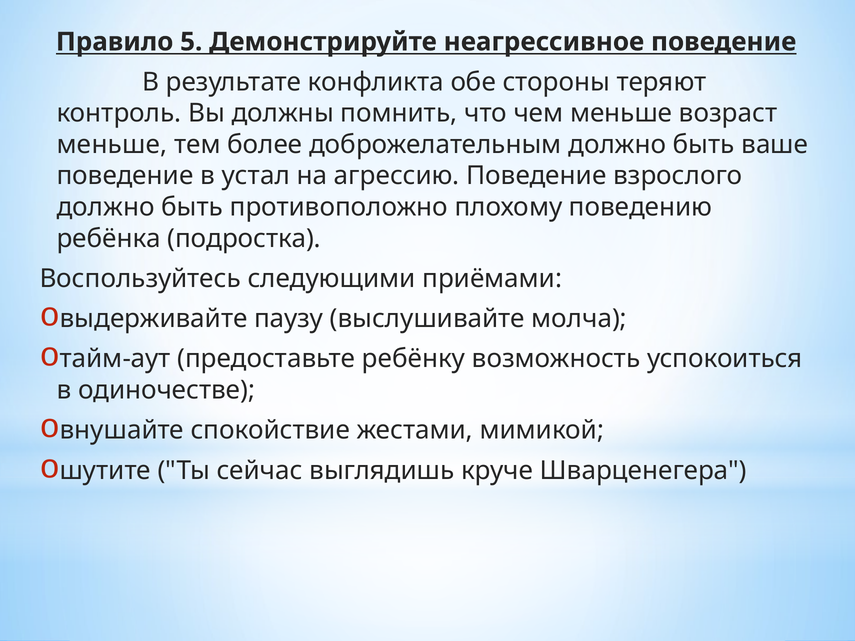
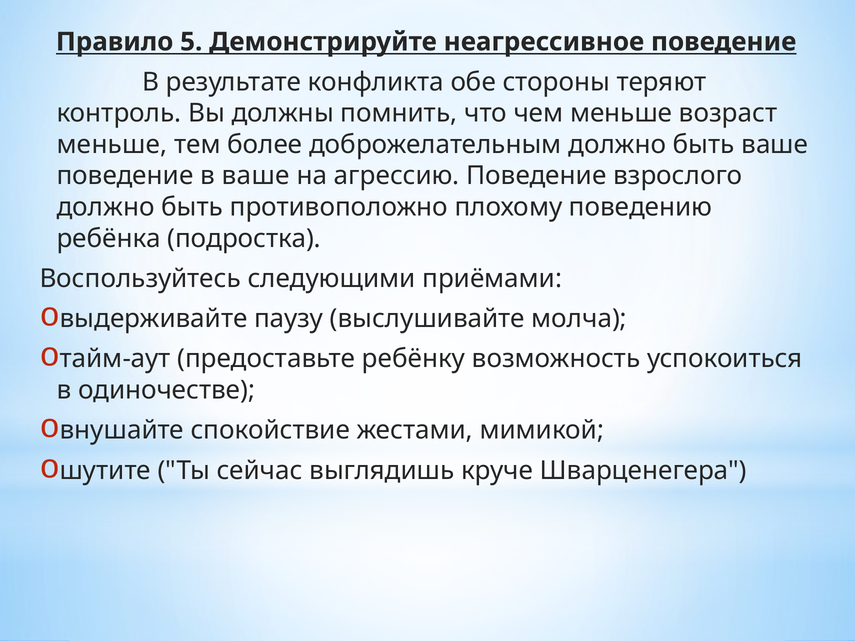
в устал: устал -> ваше (256, 176)
